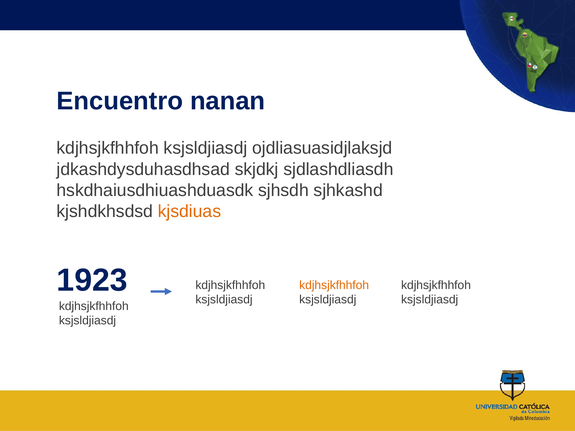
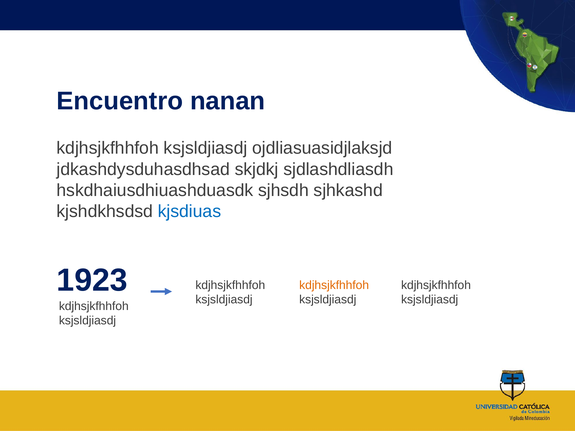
kjsdiuas colour: orange -> blue (189, 212)
